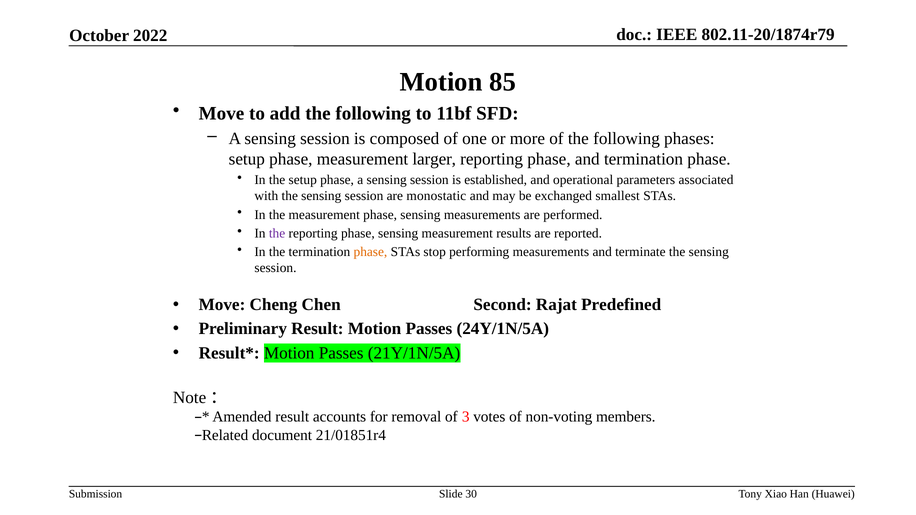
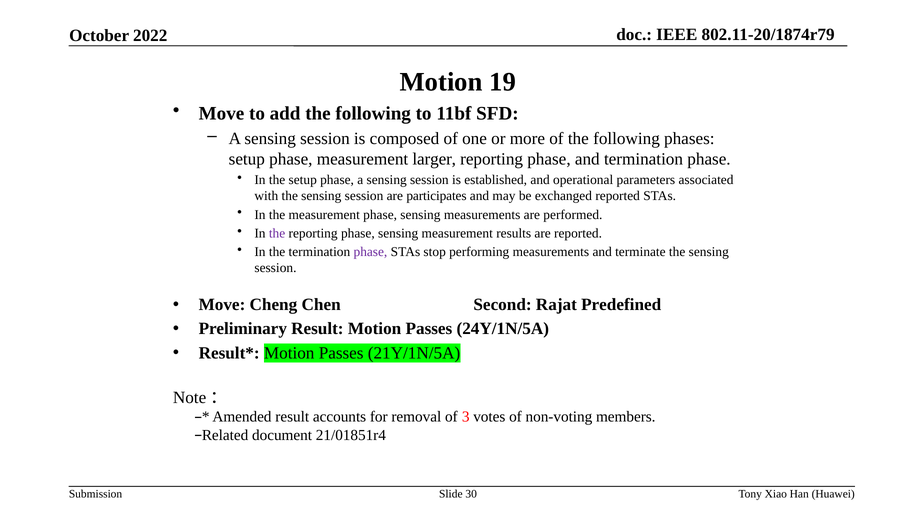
85: 85 -> 19 (503, 82)
monostatic: monostatic -> participates (437, 196)
exchanged smallest: smallest -> reported (618, 196)
phase colour: orange -> purple (370, 252)
